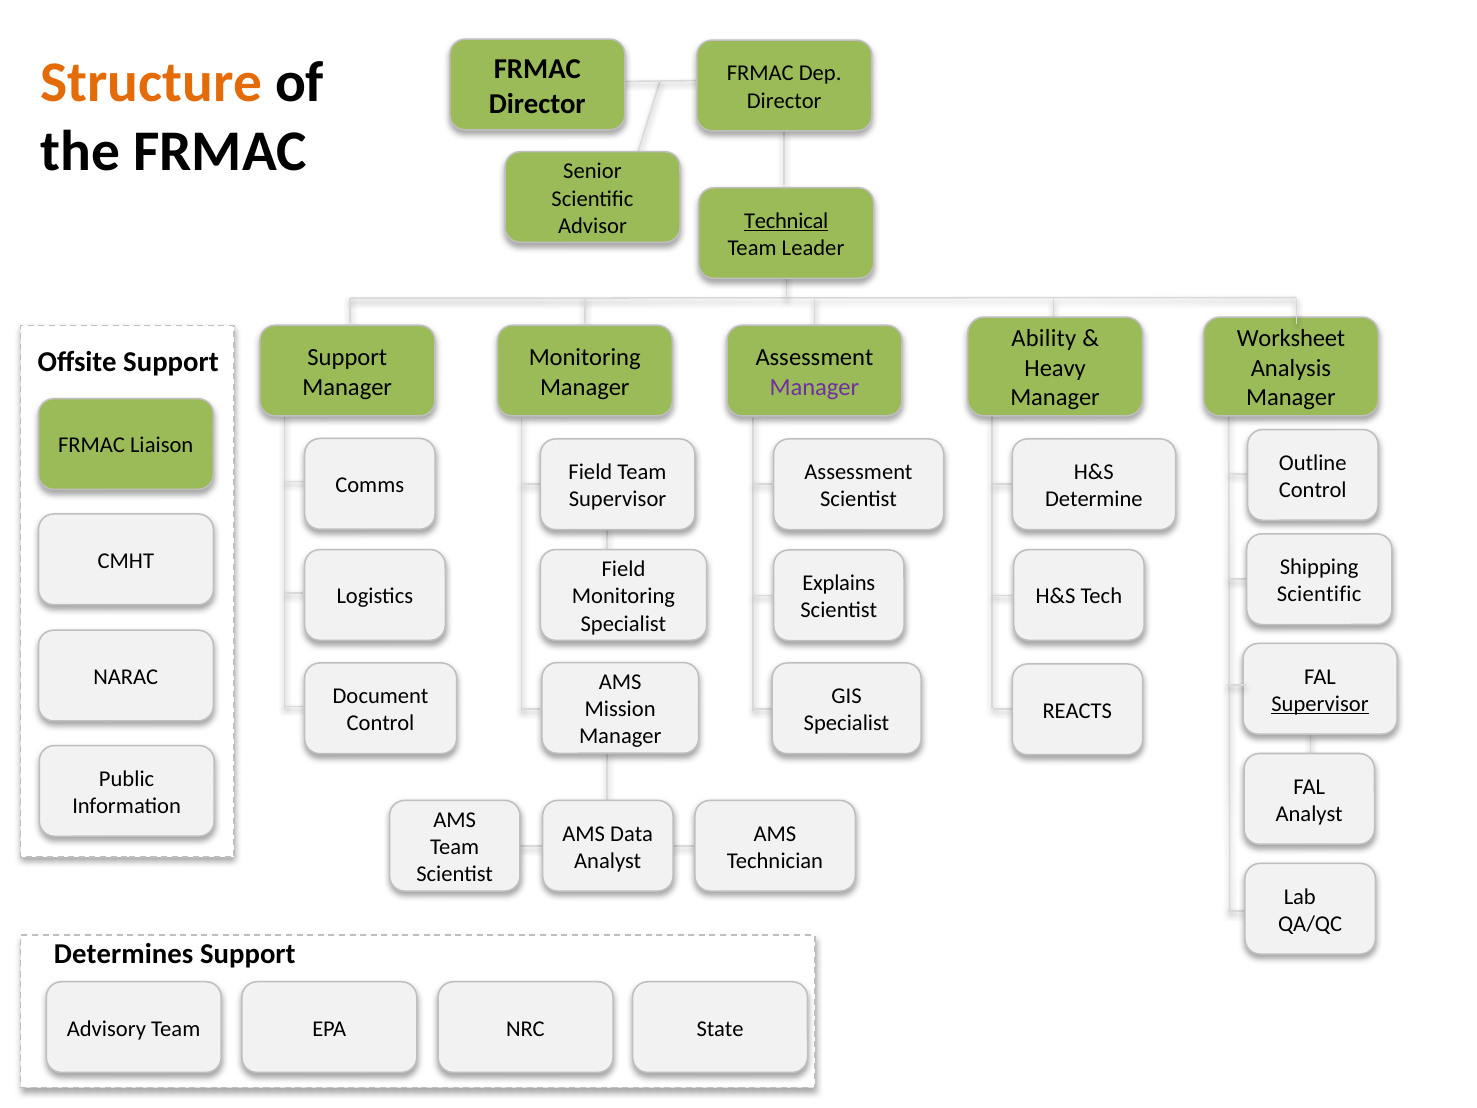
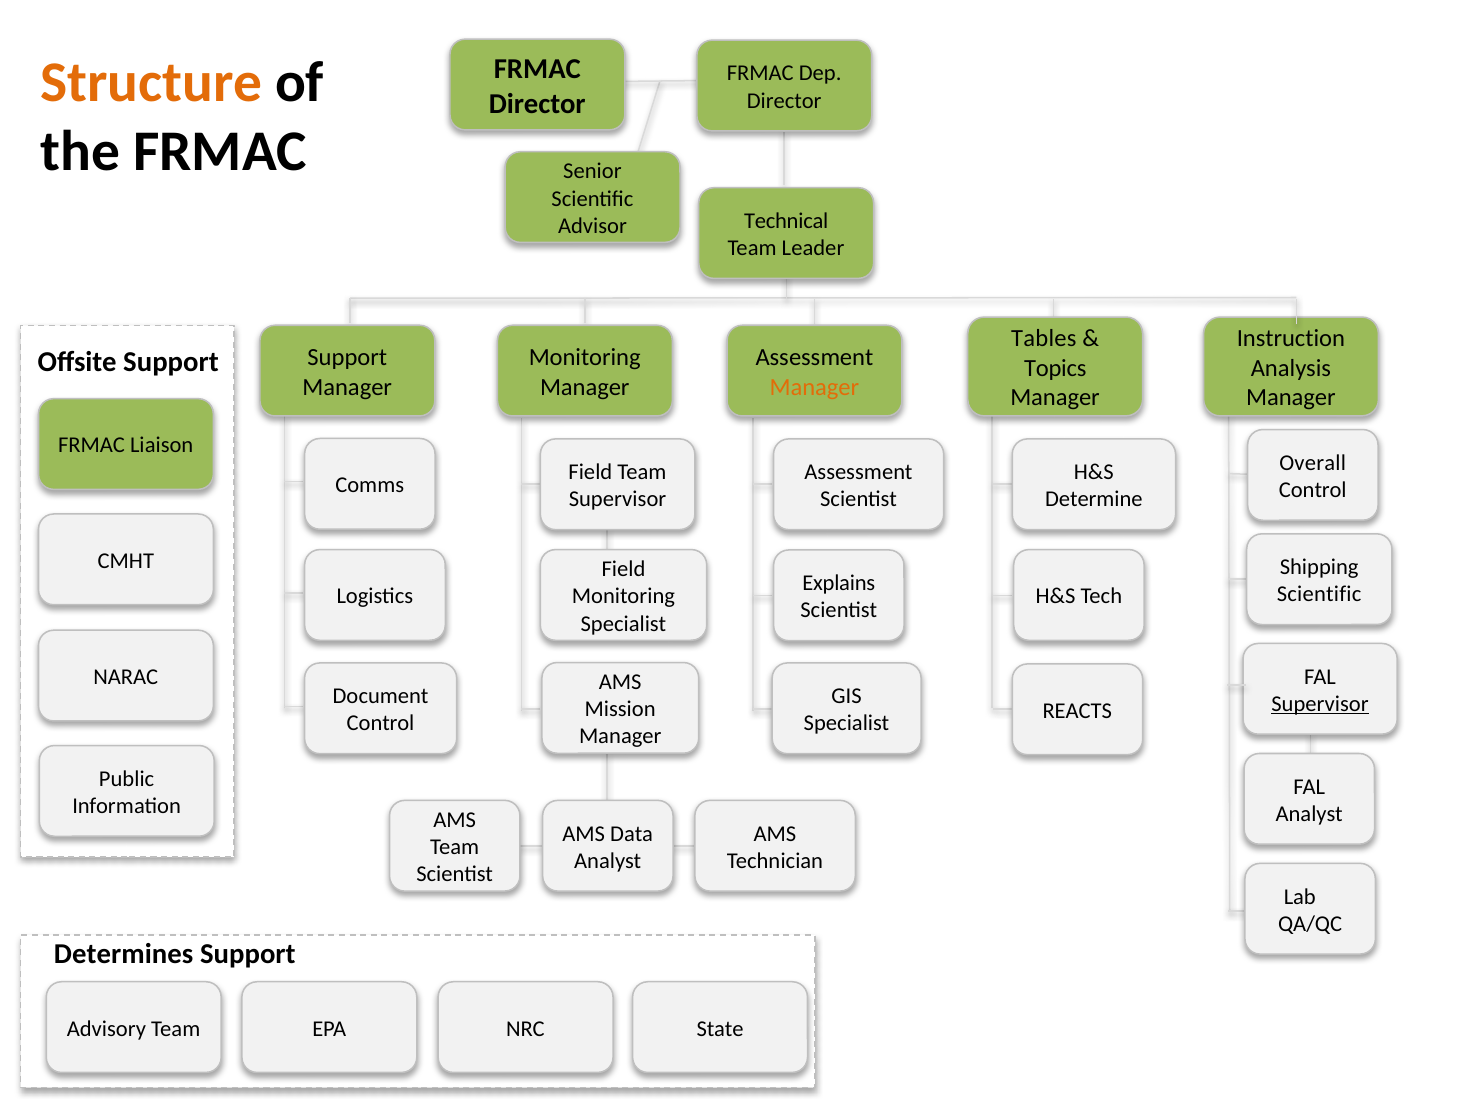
Technical underline: present -> none (786, 221)
Ability: Ability -> Tables (1044, 339)
Worksheet: Worksheet -> Instruction (1291, 339)
Heavy: Heavy -> Topics (1055, 368)
Manager colour: purple -> orange (814, 387)
Outline: Outline -> Overall (1313, 463)
